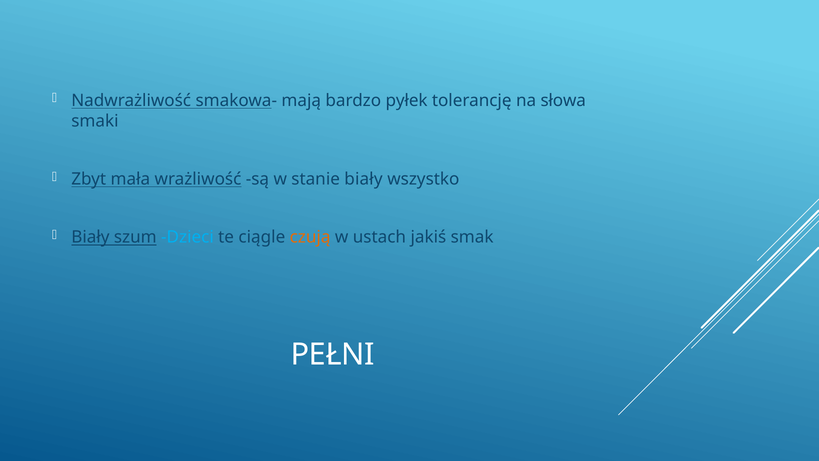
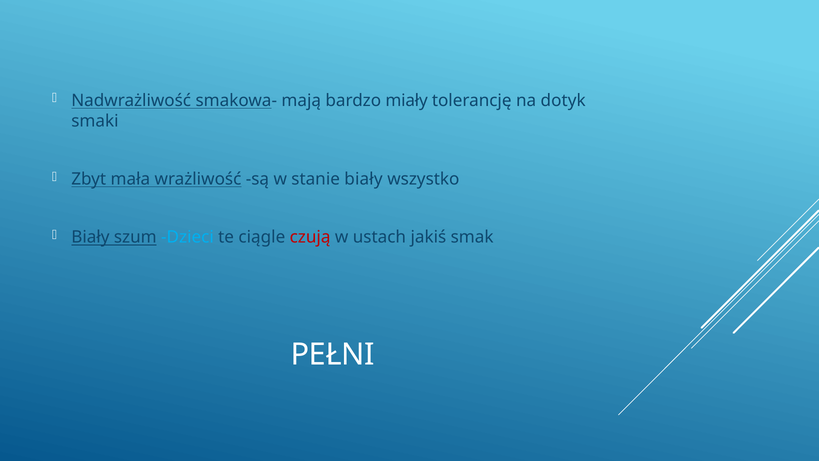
pyłek: pyłek -> miały (407, 100)
słowa: słowa -> dotyk (563, 100)
czują colour: orange -> red (310, 237)
